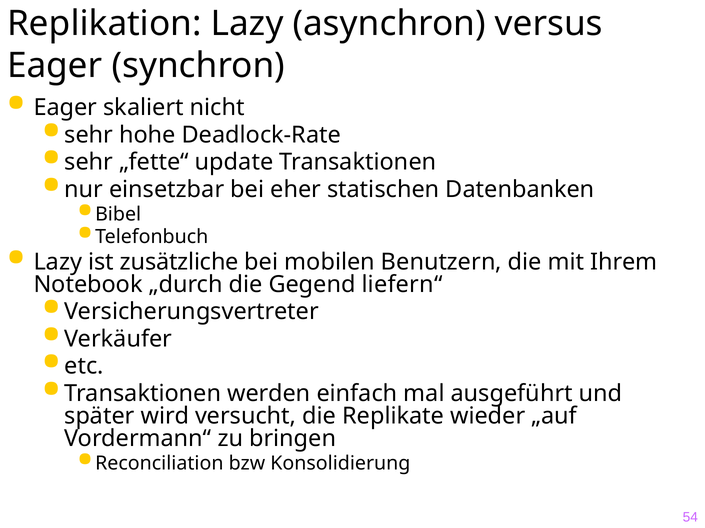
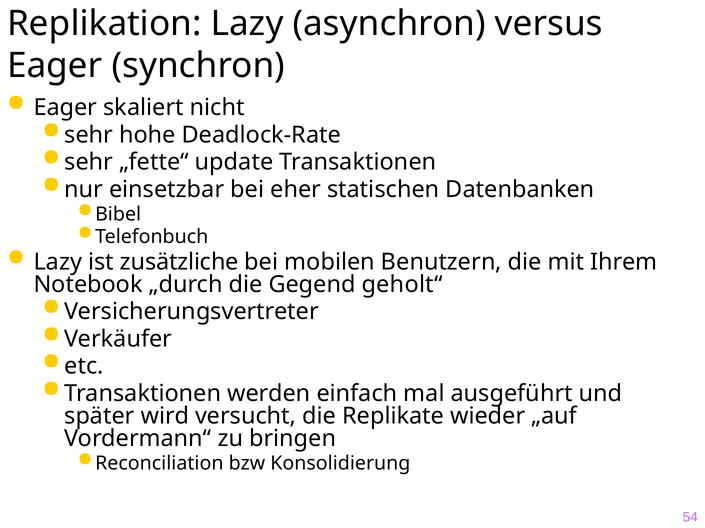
liefern“: liefern“ -> geholt“ (402, 285)
